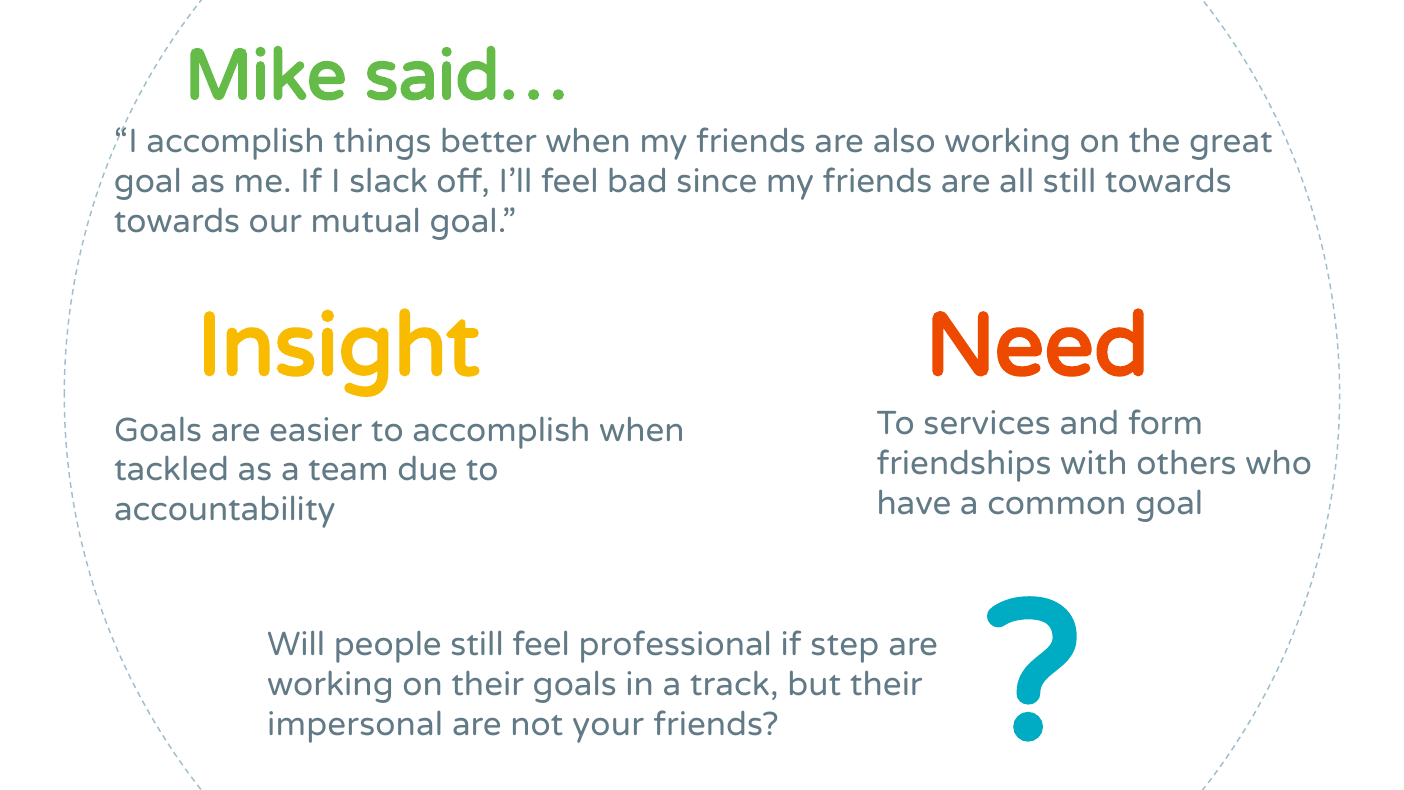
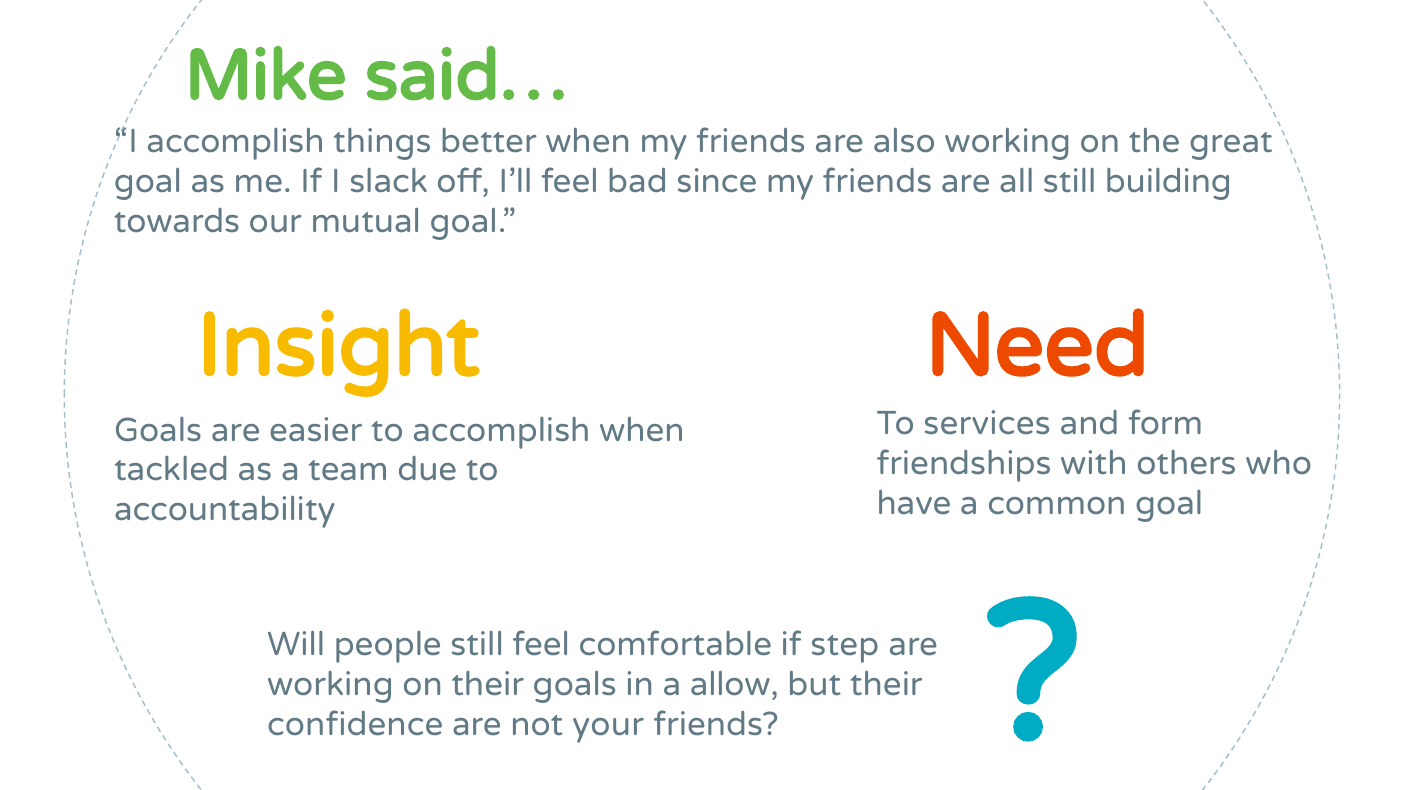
still towards: towards -> building (1168, 181)
professional: professional -> comfortable (675, 645)
track: track -> allow (734, 684)
impersonal: impersonal -> confidence (355, 724)
